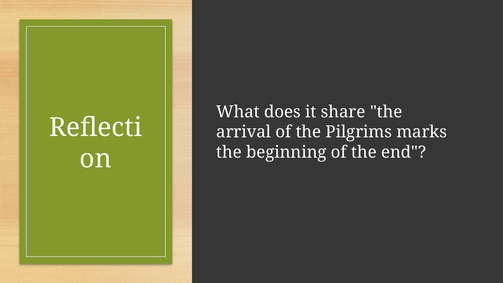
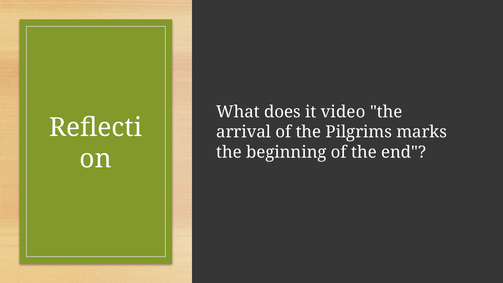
share: share -> video (343, 112)
